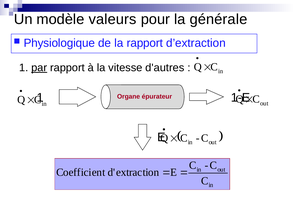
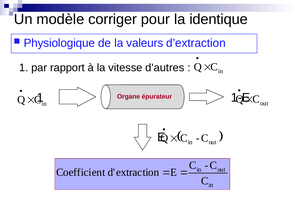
valeurs: valeurs -> corriger (113, 19)
générale: générale -> identique (219, 19)
la rapport: rapport -> valeurs (145, 43)
par underline: present -> none (39, 68)
